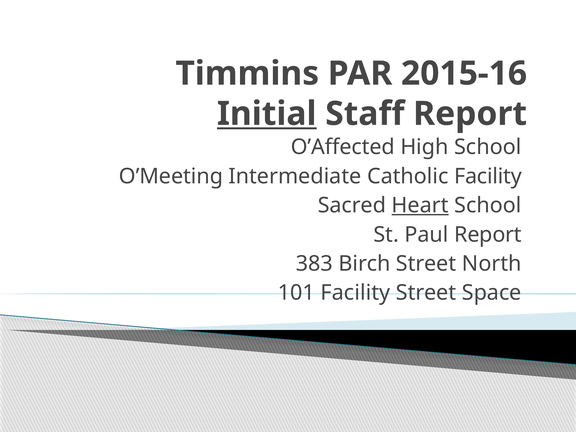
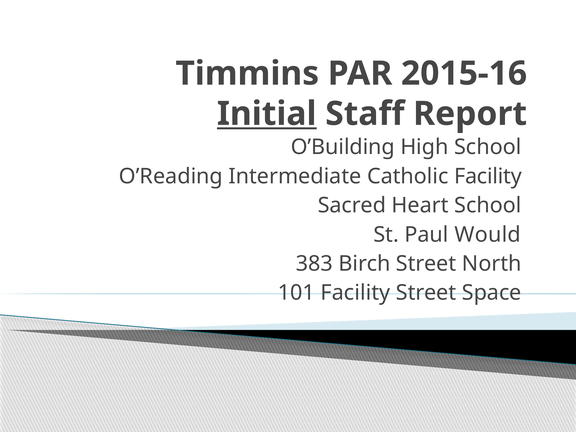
O’Affected: O’Affected -> O’Building (343, 147)
O’Meeting: O’Meeting -> O’Reading (171, 176)
Heart underline: present -> none (420, 205)
Paul Report: Report -> Would (488, 235)
